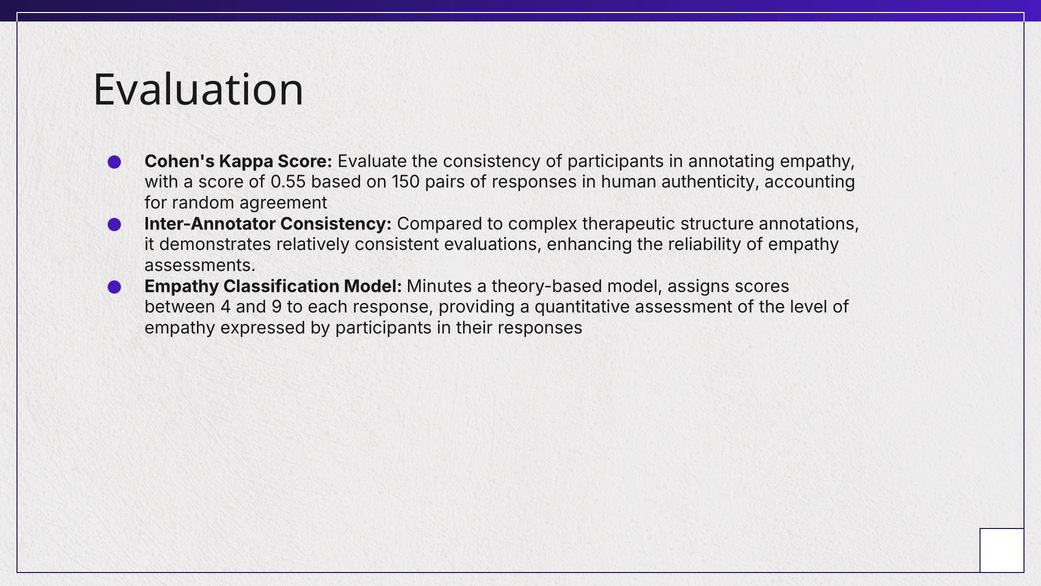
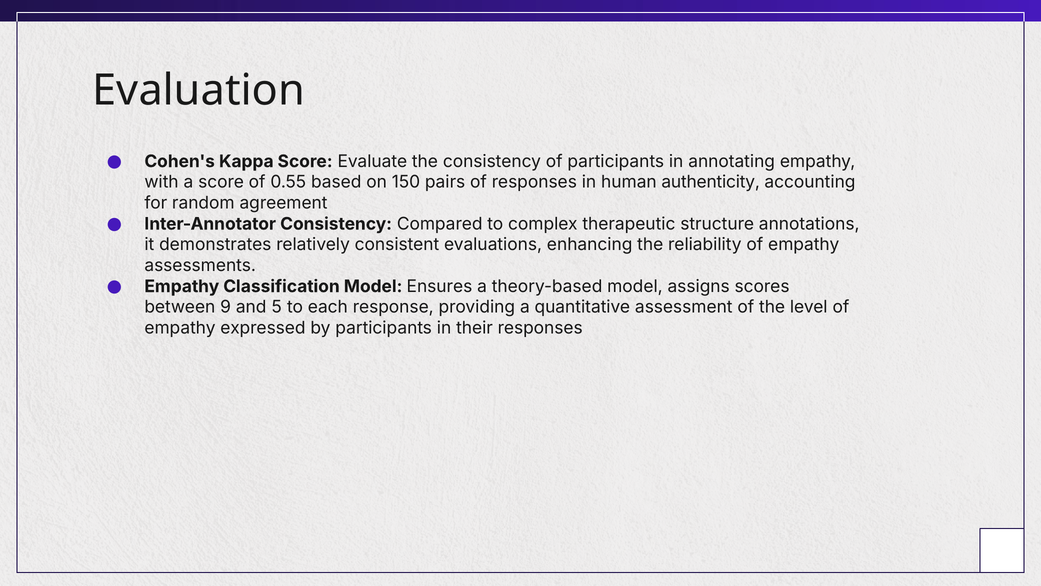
Minutes: Minutes -> Ensures (439, 286)
4: 4 -> 9 (226, 307)
9: 9 -> 5 (277, 307)
